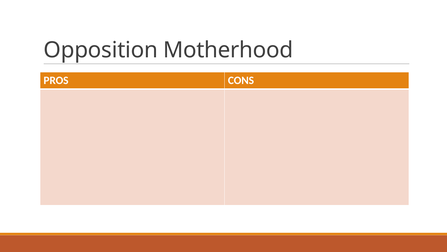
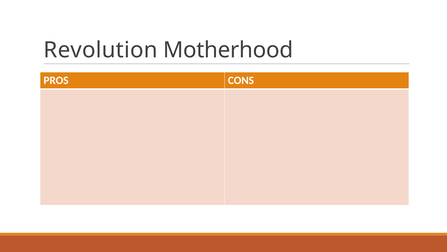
Opposition: Opposition -> Revolution (101, 50)
